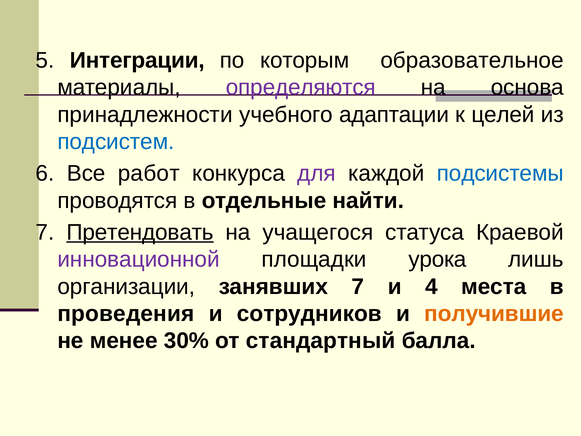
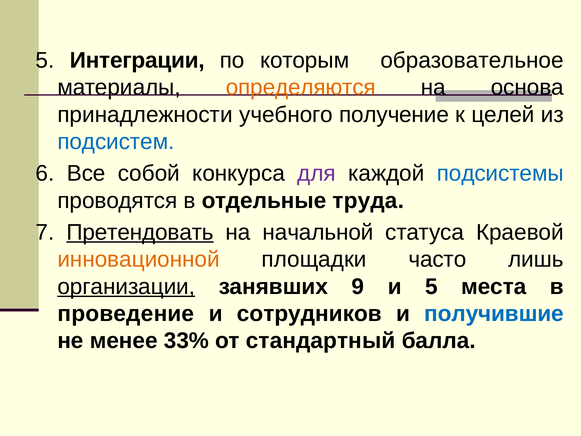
определяются colour: purple -> orange (301, 87)
адаптации: адаптации -> получение (394, 115)
работ: работ -> собой (149, 173)
найти: найти -> труда (368, 200)
учащегося: учащегося -> начальной (318, 232)
инновационной colour: purple -> orange (139, 259)
урока: урока -> часто (437, 259)
организации underline: none -> present (126, 286)
занявших 7: 7 -> 9 (358, 286)
и 4: 4 -> 5 (431, 286)
проведения: проведения -> проведение (126, 314)
получившие colour: orange -> blue (494, 314)
30%: 30% -> 33% (186, 341)
